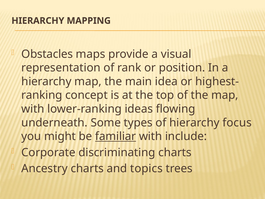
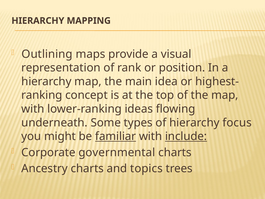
Obstacles: Obstacles -> Outlining (47, 54)
include underline: none -> present (186, 136)
discriminating: discriminating -> governmental (117, 152)
